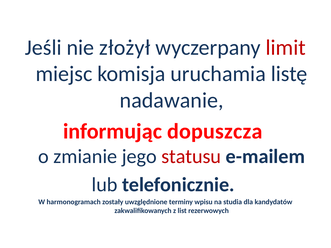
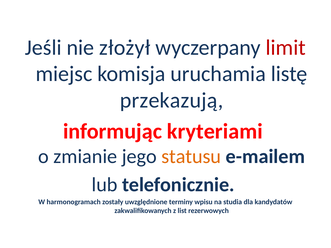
nadawanie: nadawanie -> przekazują (172, 101)
dopuszcza: dopuszcza -> kryteriami (215, 131)
statusu colour: red -> orange (191, 157)
